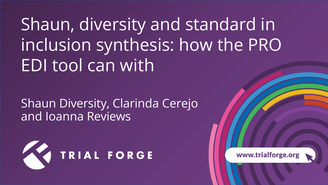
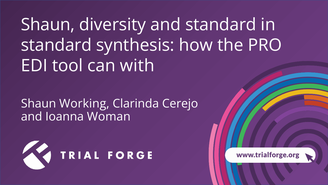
inclusion: inclusion -> standard (56, 45)
Diversity: Diversity -> Working (84, 103)
Reviews: Reviews -> Woman (109, 116)
